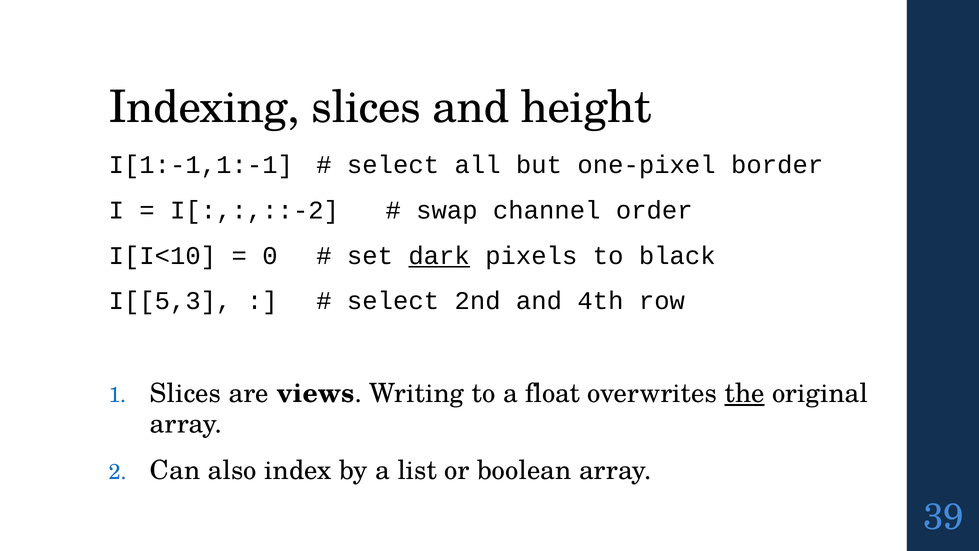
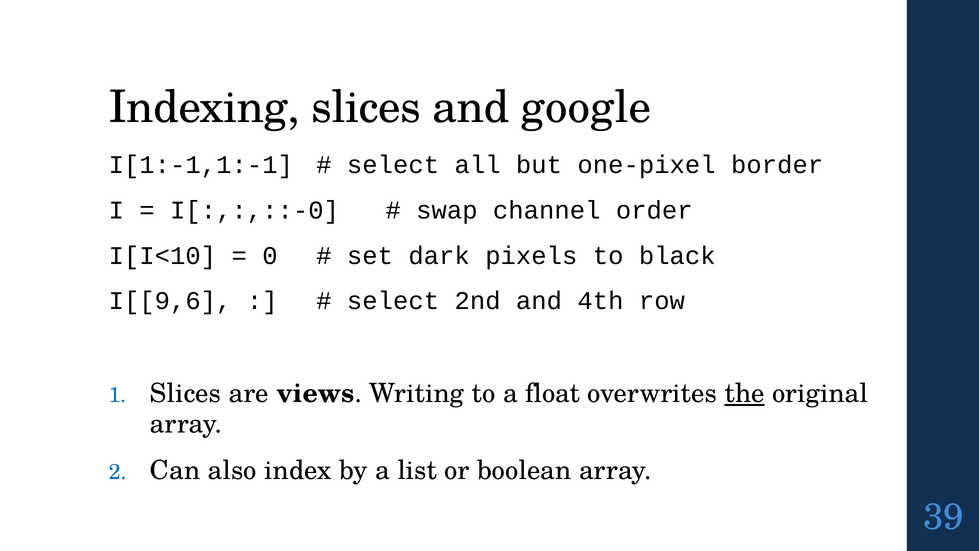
height: height -> google (586, 108)
I[:,:,::-2: I[:,:,::-2 -> I[:,:,::-0 (255, 210)
dark underline: present -> none (439, 255)
I[[5,3: I[[5,3 -> I[[9,6 (170, 301)
